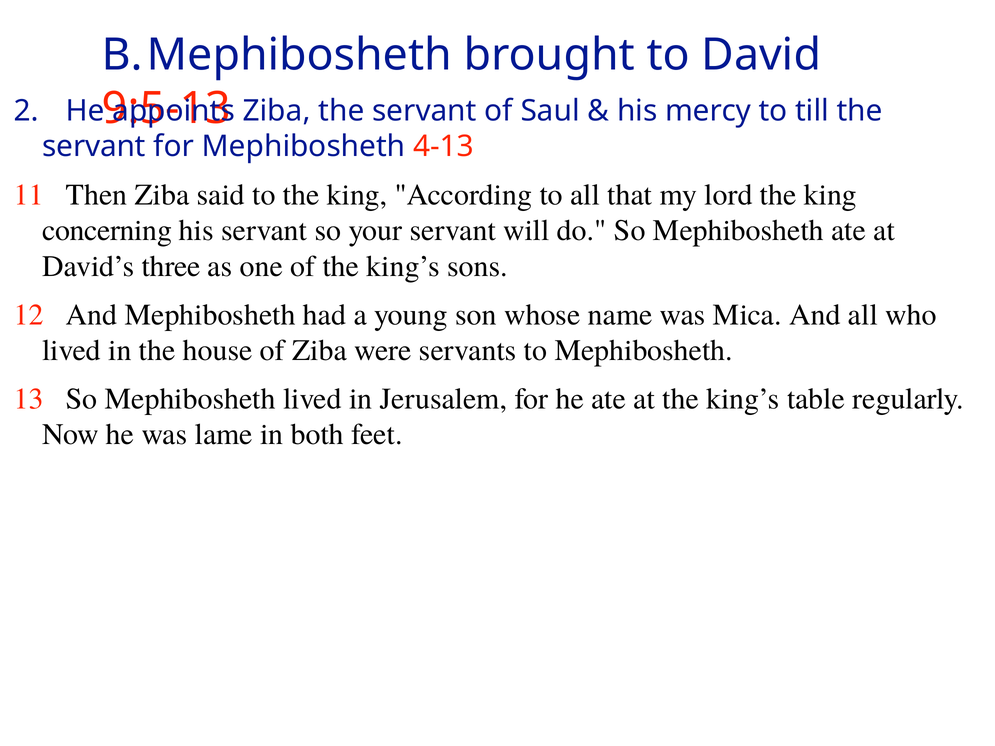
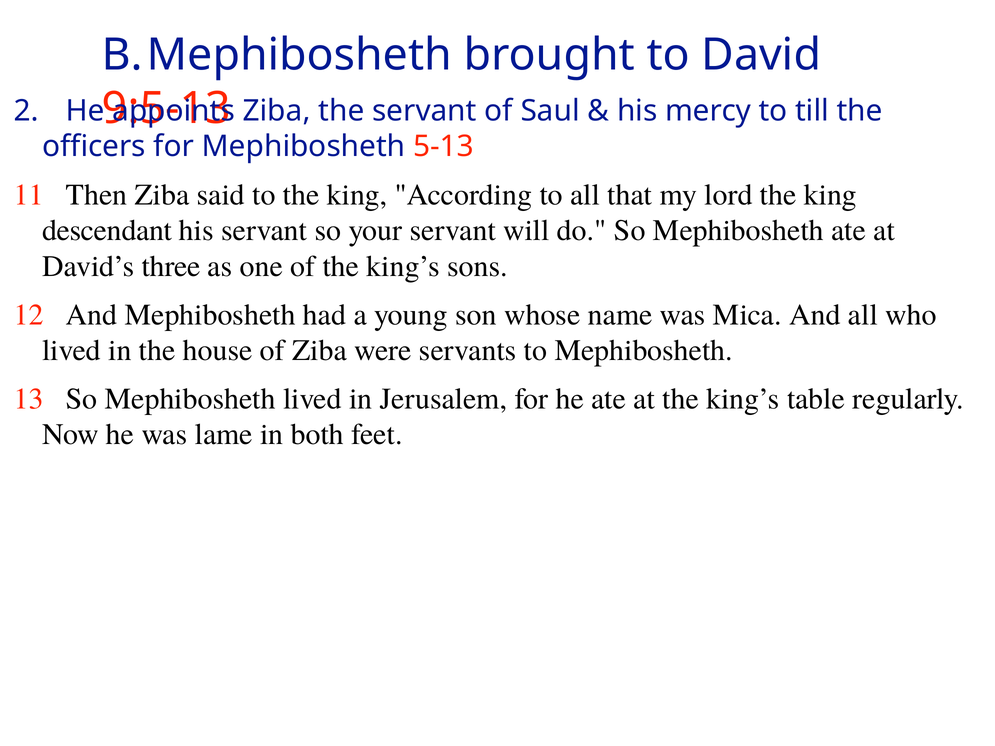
servant: servant -> officers (94, 147)
4-13: 4-13 -> 5-13 (444, 147)
concerning: concerning -> descendant (107, 231)
